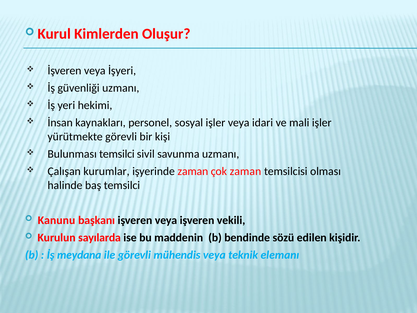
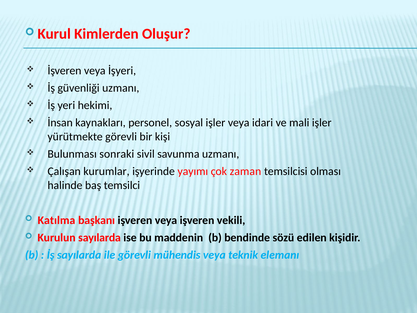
Bulunması temsilci: temsilci -> sonraki (117, 154)
işyerinde zaman: zaman -> yayımı (193, 171)
Kanunu: Kanunu -> Katılma (56, 220)
İş meydana: meydana -> sayılarda (79, 255)
